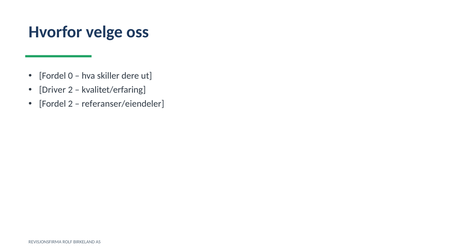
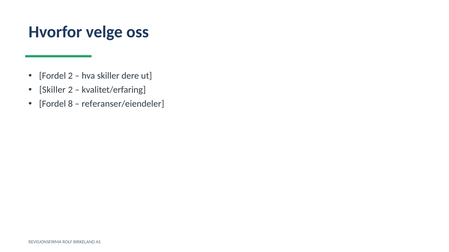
Fordel 0: 0 -> 2 (70, 76)
Driver: Driver -> Skiller (52, 90)
Fordel 2: 2 -> 8 (70, 104)
